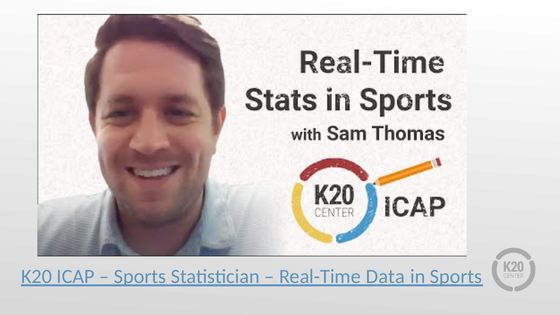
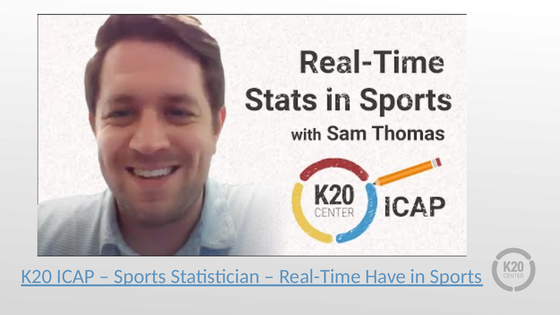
Data: Data -> Have (386, 277)
